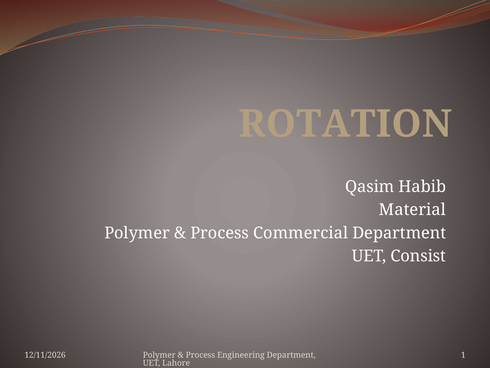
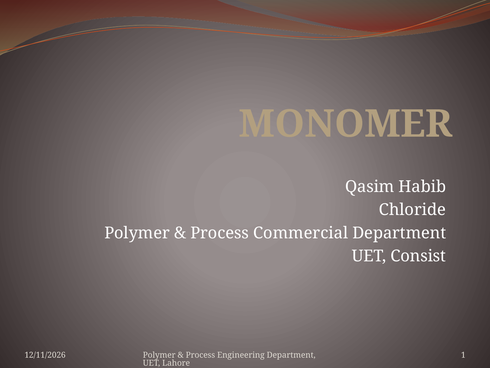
ROTATION: ROTATION -> MONOMER (345, 124)
Material: Material -> Chloride (412, 209)
